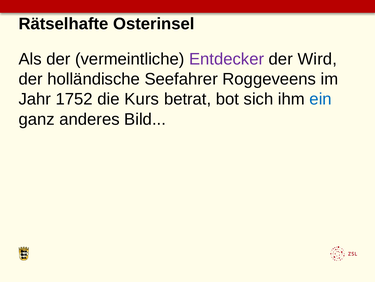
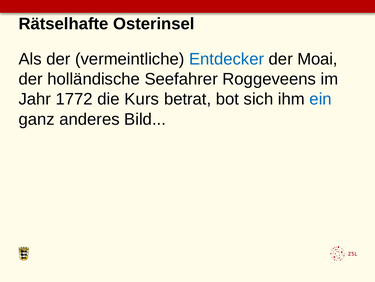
Entdecker colour: purple -> blue (227, 59)
Wird: Wird -> Moai (317, 59)
1752: 1752 -> 1772 (74, 99)
